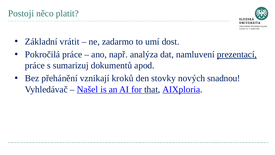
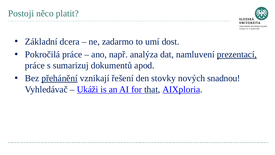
vrátit: vrátit -> dcera (70, 42)
přehánění underline: none -> present (60, 78)
kroků: kroků -> řešení (123, 78)
Našel: Našel -> Ukáži (88, 89)
